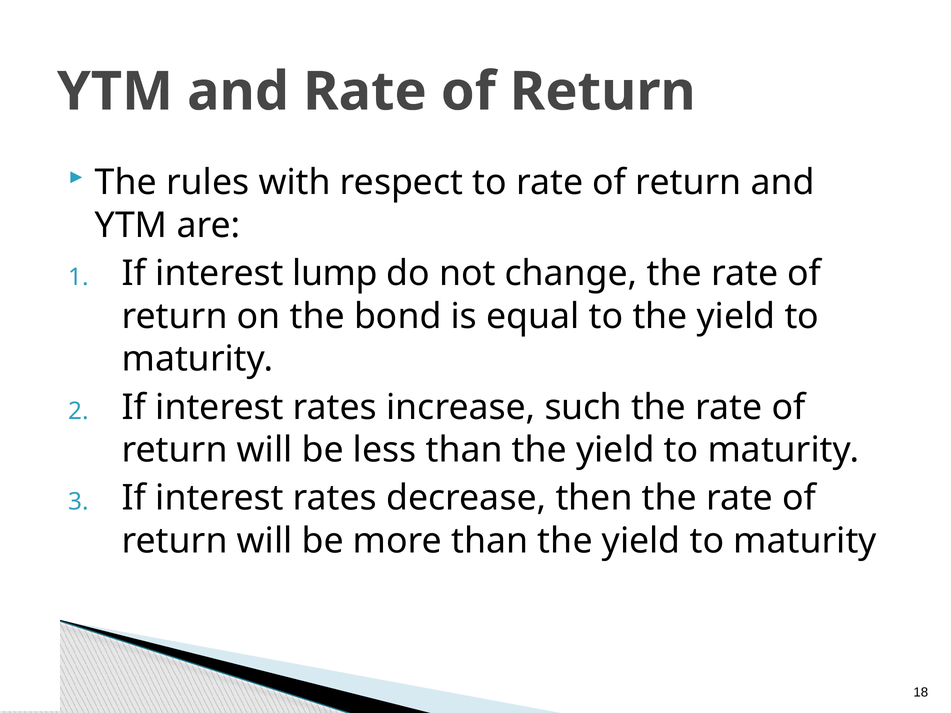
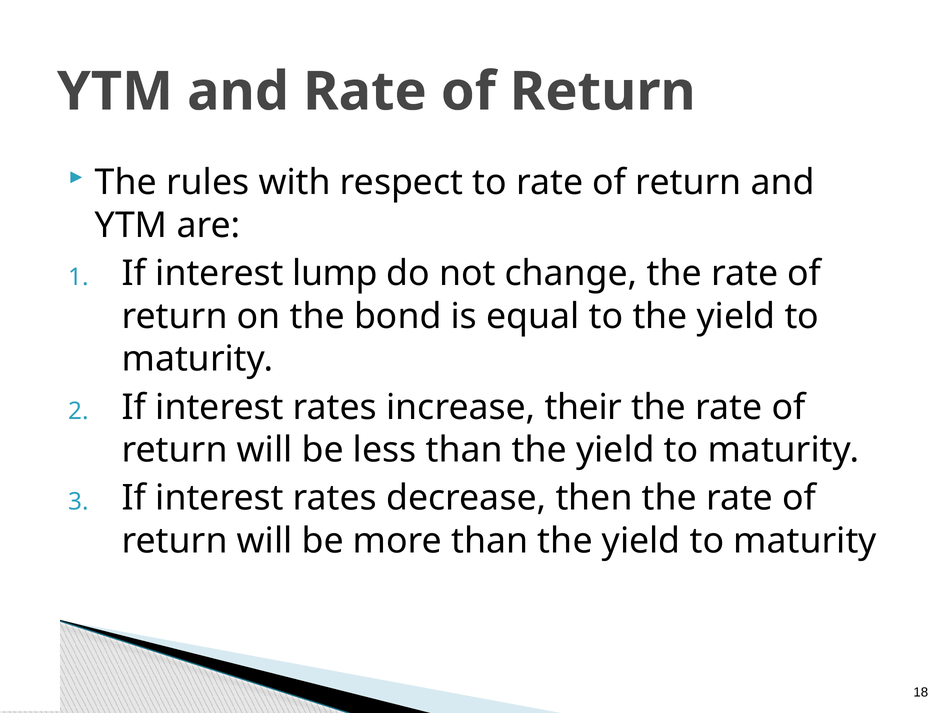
such: such -> their (583, 407)
